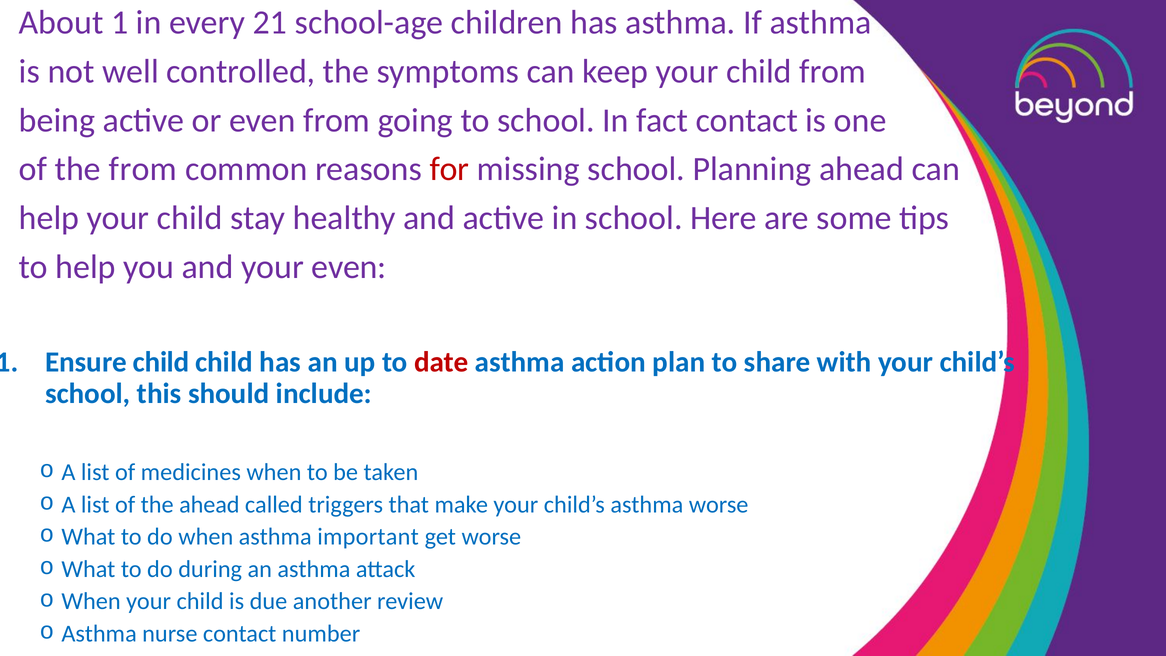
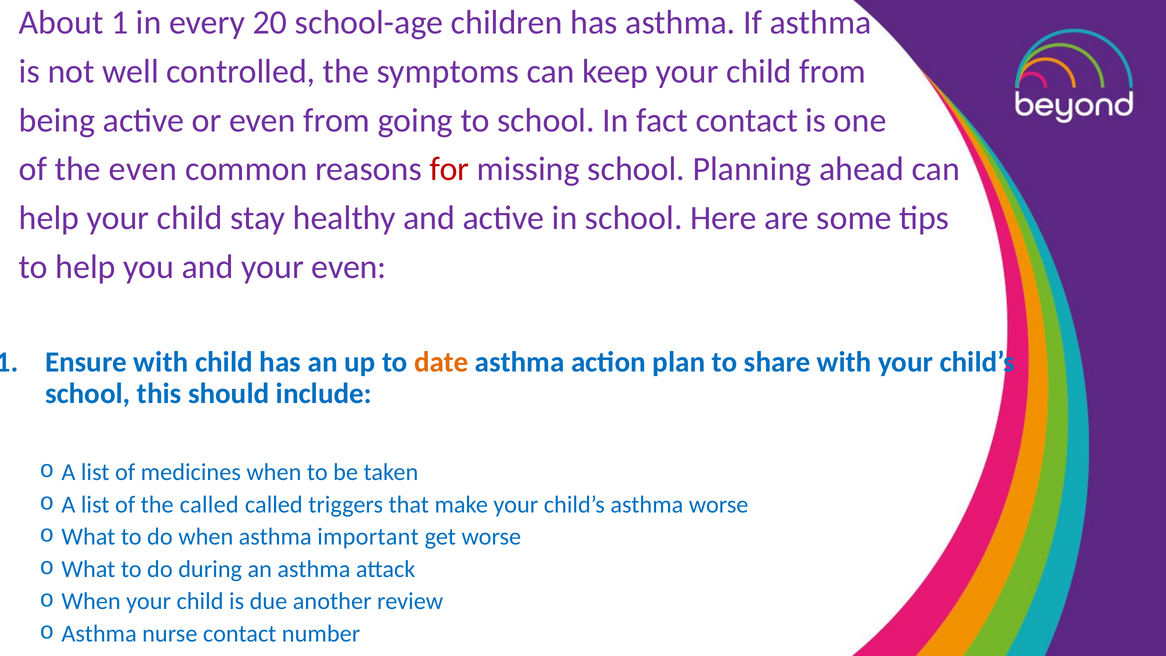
21: 21 -> 20 (270, 22)
the from: from -> even (143, 169)
Ensure child: child -> with (161, 362)
date colour: red -> orange (441, 362)
the ahead: ahead -> called (209, 504)
